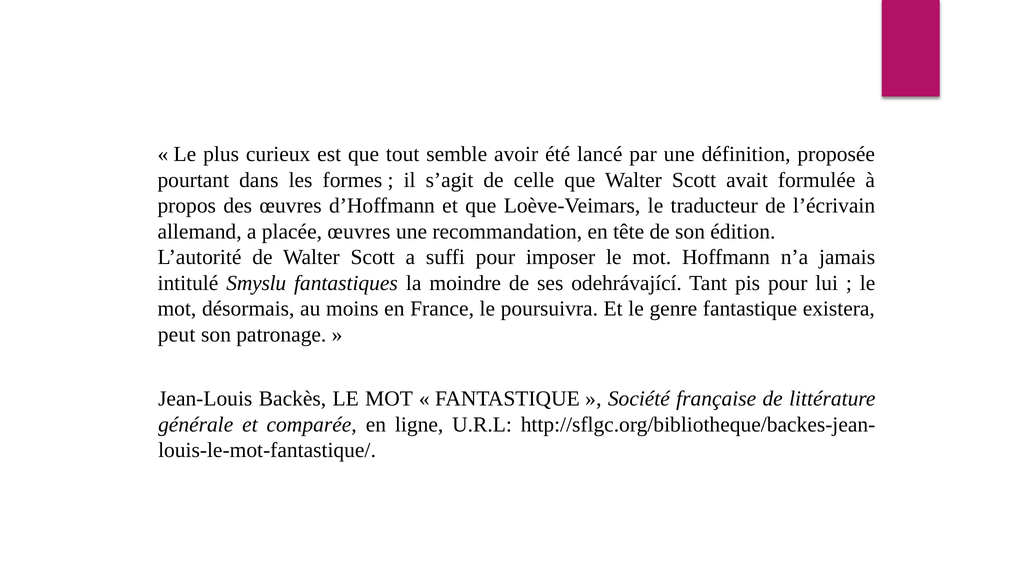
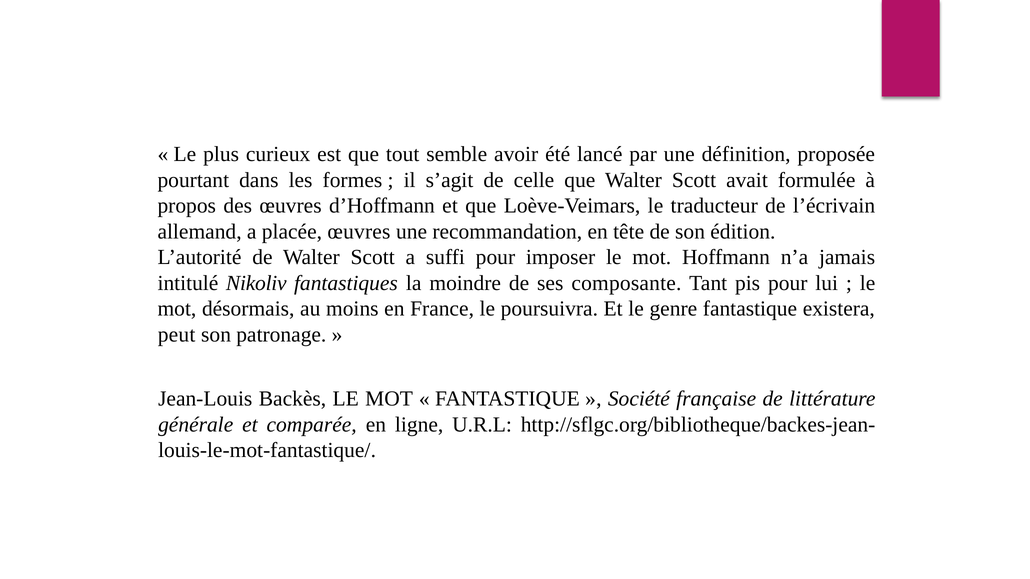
Smyslu: Smyslu -> Nikoliv (256, 283)
odehrávající: odehrávající -> composante (626, 283)
